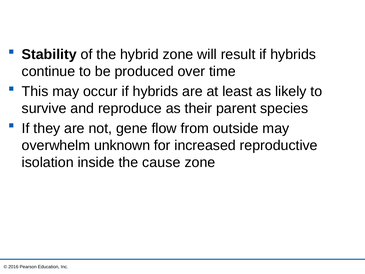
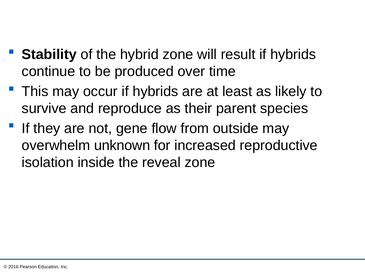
cause: cause -> reveal (161, 162)
